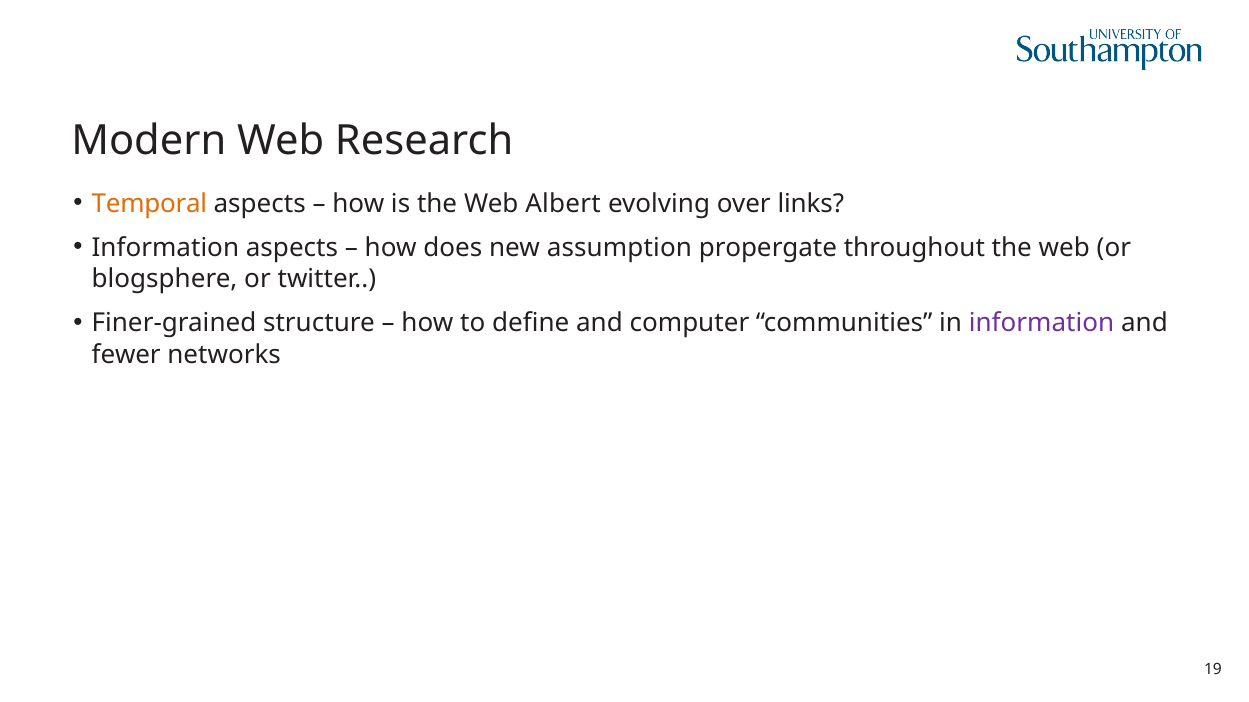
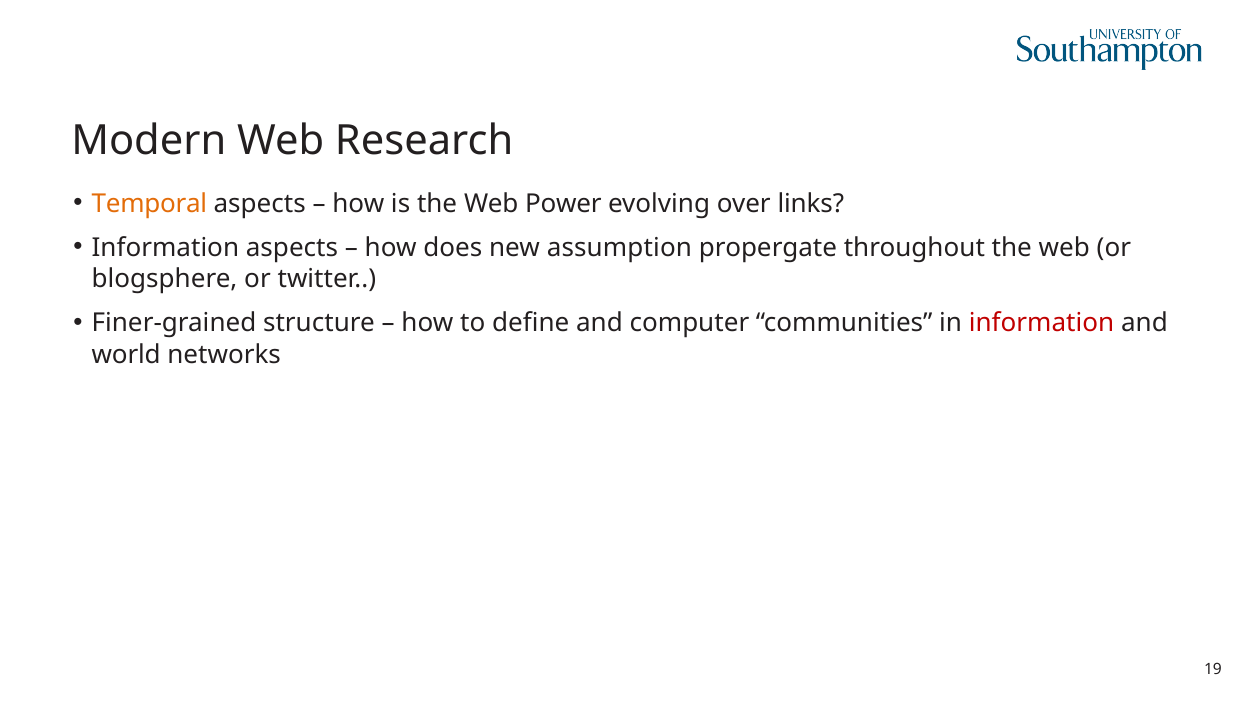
Albert: Albert -> Power (563, 204)
information colour: purple -> red (1042, 324)
fewer: fewer -> world (126, 355)
